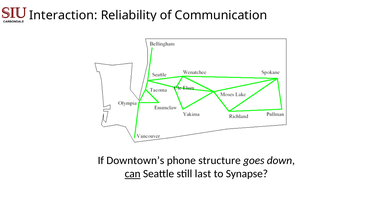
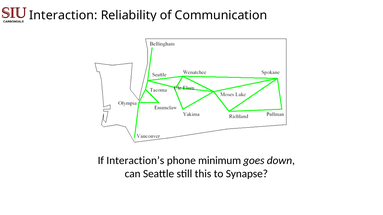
Downtown’s: Downtown’s -> Interaction’s (135, 161)
structure: structure -> minimum (220, 161)
can underline: present -> none (133, 174)
last: last -> this (203, 174)
